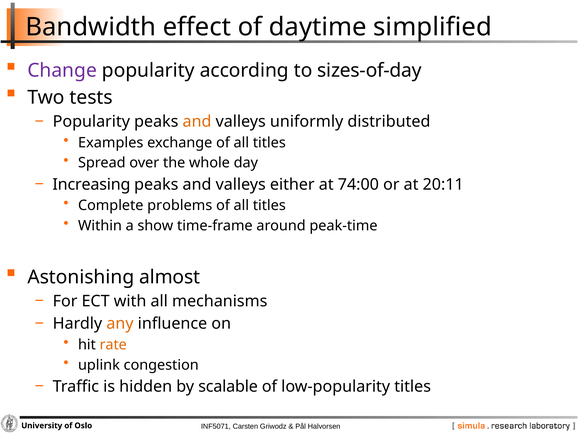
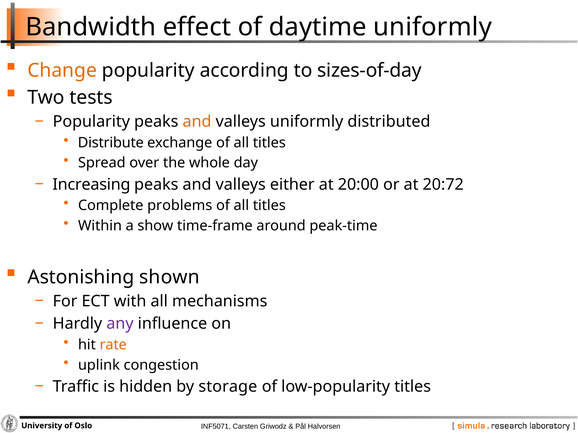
daytime simplified: simplified -> uniformly (433, 27)
Change colour: purple -> orange (62, 71)
Examples: Examples -> Distribute (111, 143)
74:00: 74:00 -> 20:00 (358, 185)
20:11: 20:11 -> 20:72 (443, 185)
almost: almost -> shown (170, 277)
any colour: orange -> purple (120, 324)
scalable: scalable -> storage (228, 387)
